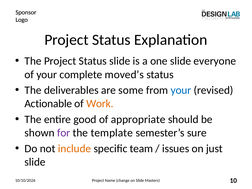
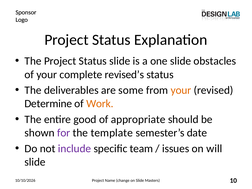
everyone: everyone -> obstacles (215, 61)
moved’s: moved’s -> revised’s (124, 75)
your colour: blue -> orange (181, 90)
Actionable: Actionable -> Determine (48, 104)
sure: sure -> date (197, 133)
include colour: orange -> purple (75, 149)
just: just -> will (214, 149)
